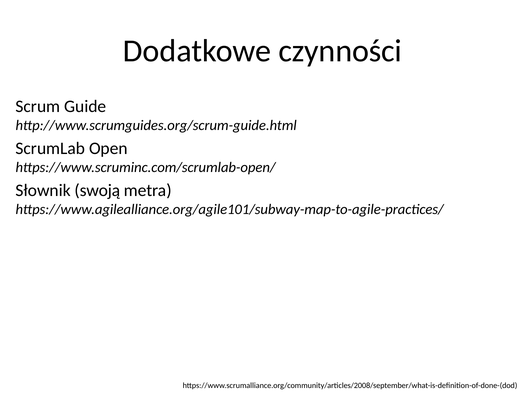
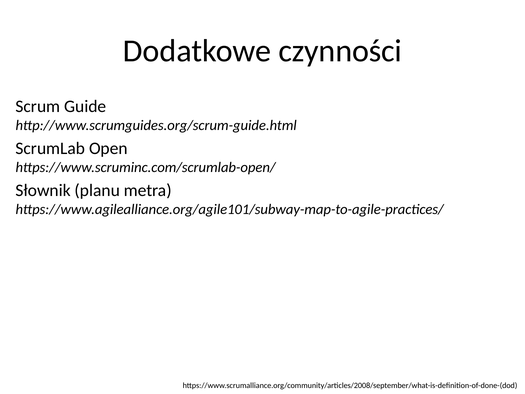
swoją: swoją -> planu (97, 190)
